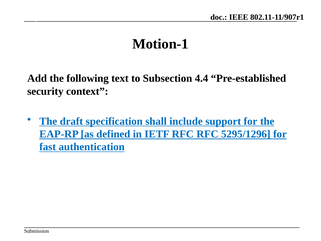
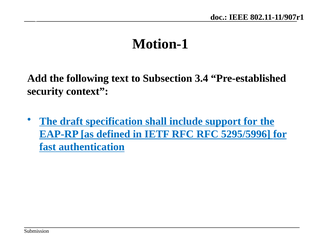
4.4: 4.4 -> 3.4 (202, 78)
5295/1296: 5295/1296 -> 5295/5996 (246, 134)
